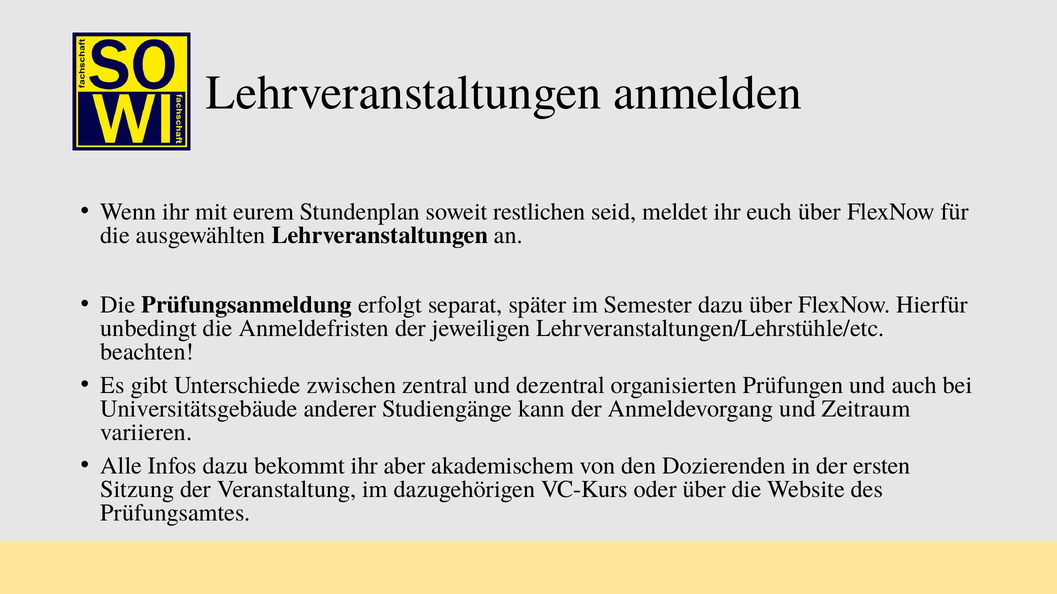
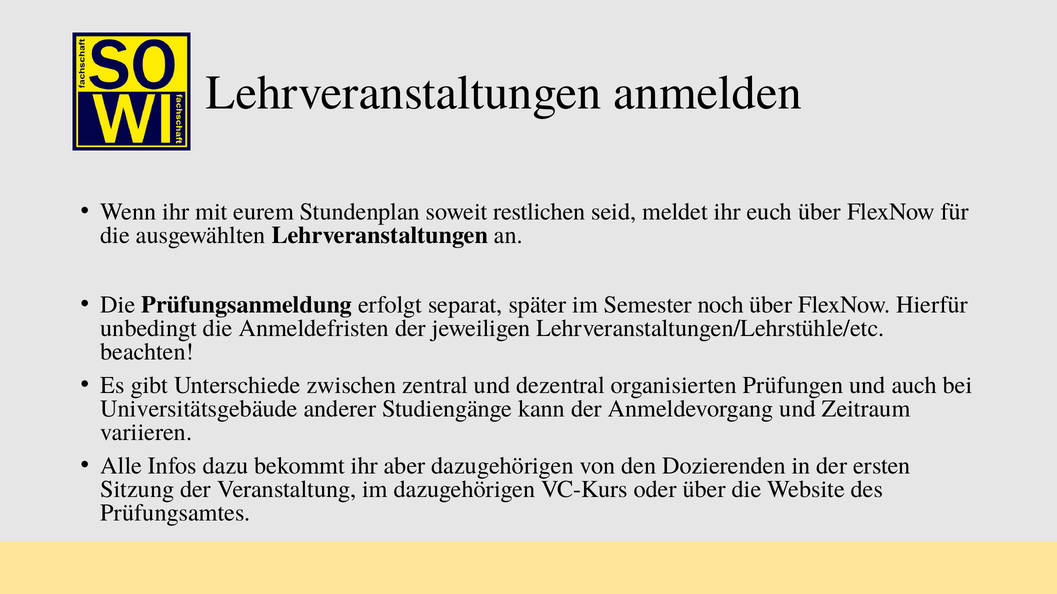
Semester dazu: dazu -> noch (721, 305)
aber akademischem: akademischem -> dazugehörigen (503, 466)
